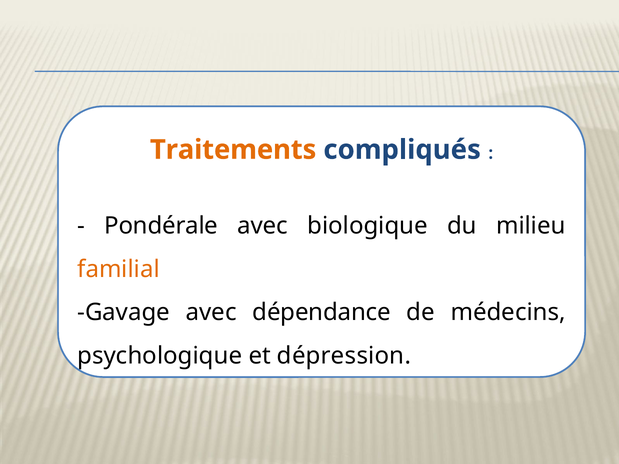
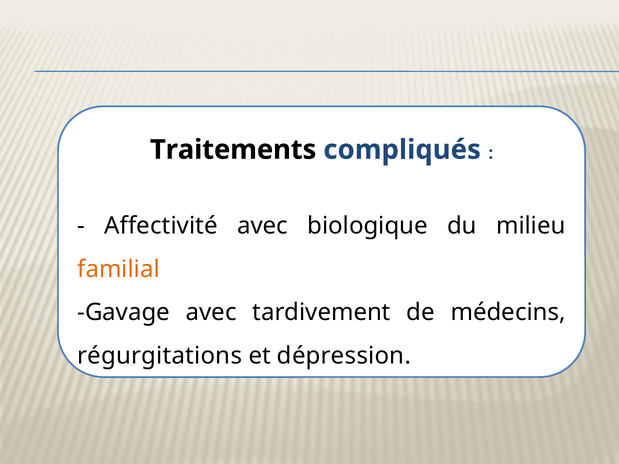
Traitements colour: orange -> black (233, 150)
Pondérale: Pondérale -> Affectivité (161, 226)
dépendance: dépendance -> tardivement (322, 313)
psychologique: psychologique -> régurgitations (160, 356)
